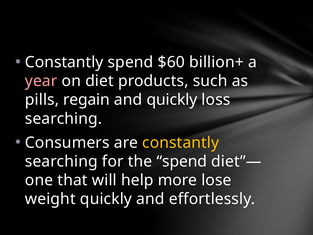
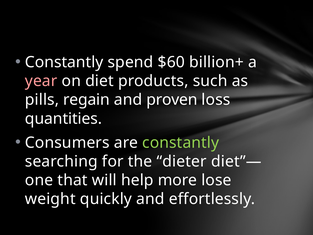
and quickly: quickly -> proven (172, 100)
searching: searching -> quantities (64, 118)
constantly colour: yellow -> light green (181, 142)
the spend: spend -> dieter (182, 161)
